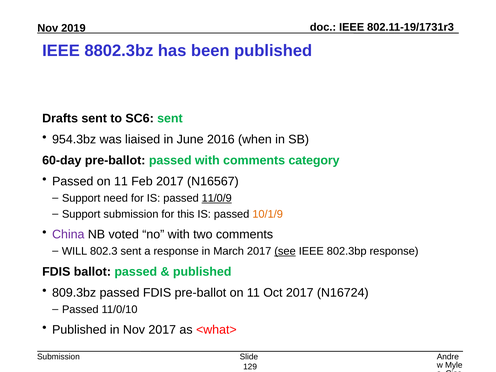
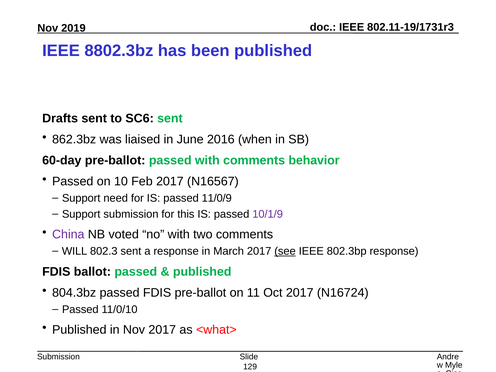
954.3bz: 954.3bz -> 862.3bz (74, 139)
category: category -> behavior (314, 160)
Passed on 11: 11 -> 10 (121, 182)
11/0/9 underline: present -> none (217, 198)
10/1/9 colour: orange -> purple (268, 214)
809.3bz: 809.3bz -> 804.3bz (74, 293)
